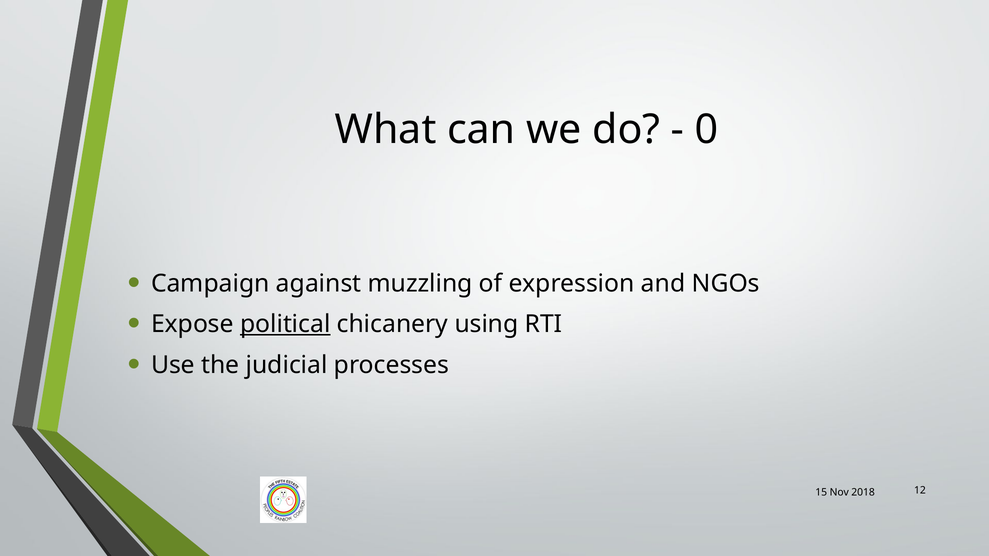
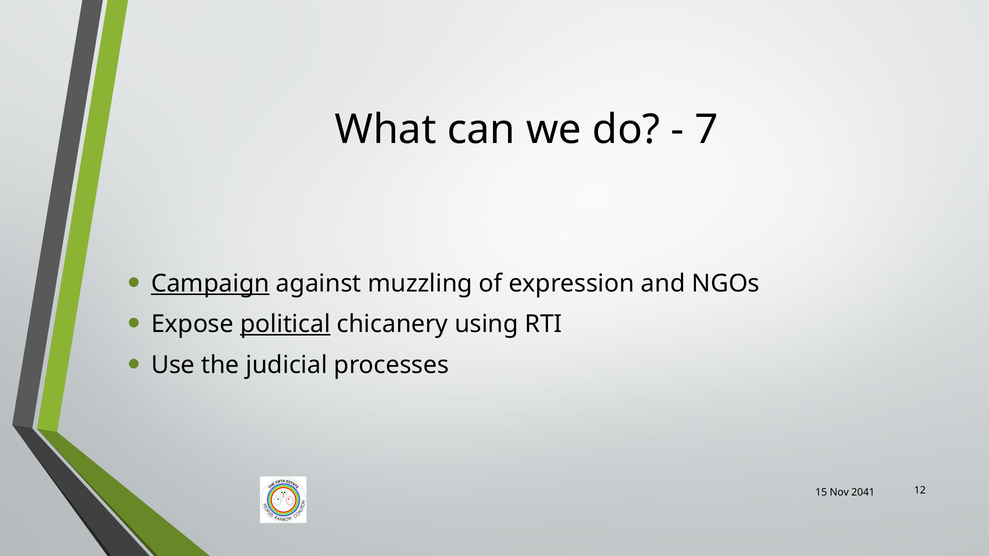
0: 0 -> 7 (707, 130)
Campaign underline: none -> present (210, 284)
2018: 2018 -> 2041 (863, 493)
